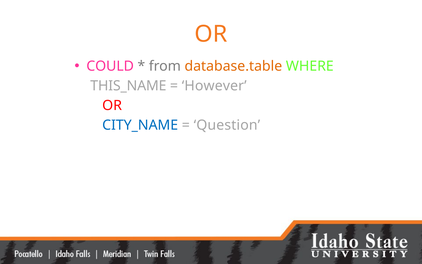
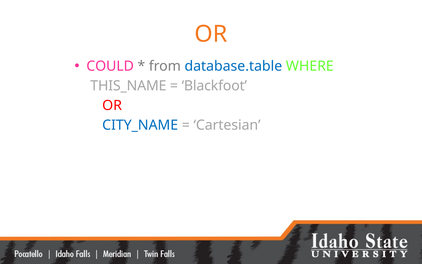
database.table colour: orange -> blue (233, 66)
However: However -> Blackfoot (214, 86)
Question: Question -> Cartesian (227, 125)
